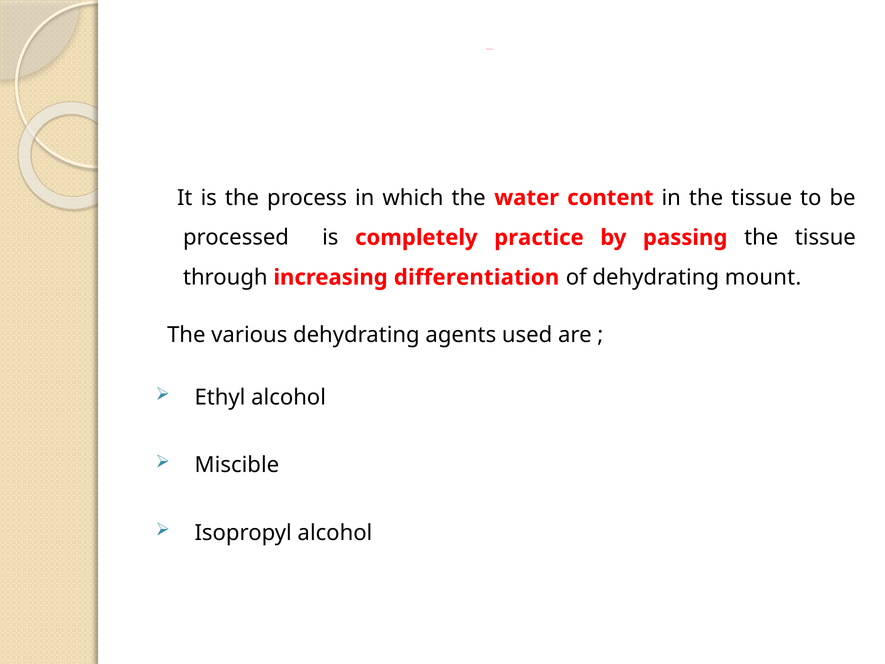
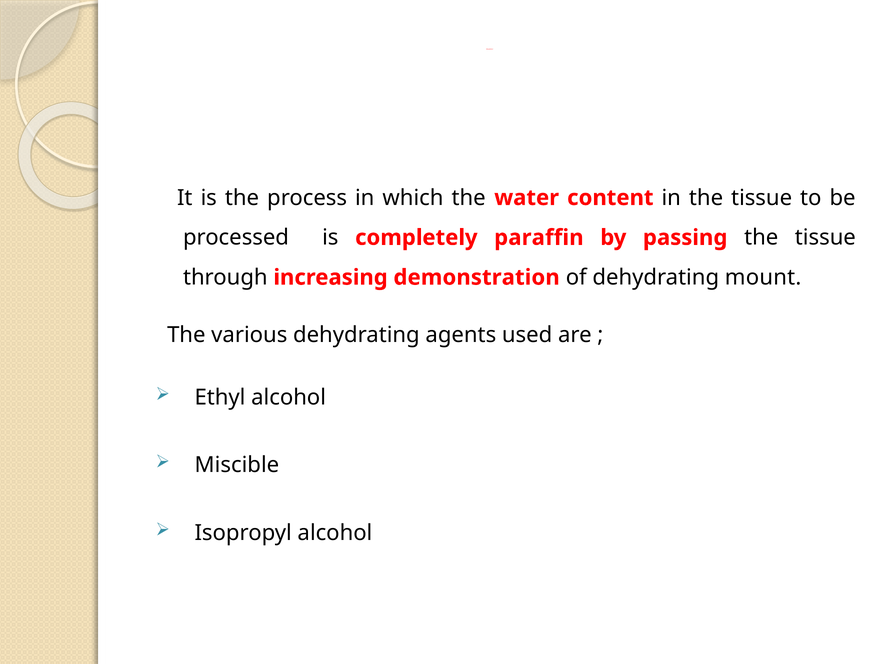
practice: practice -> paraffin (539, 238)
differentiation: differentiation -> demonstration (477, 277)
